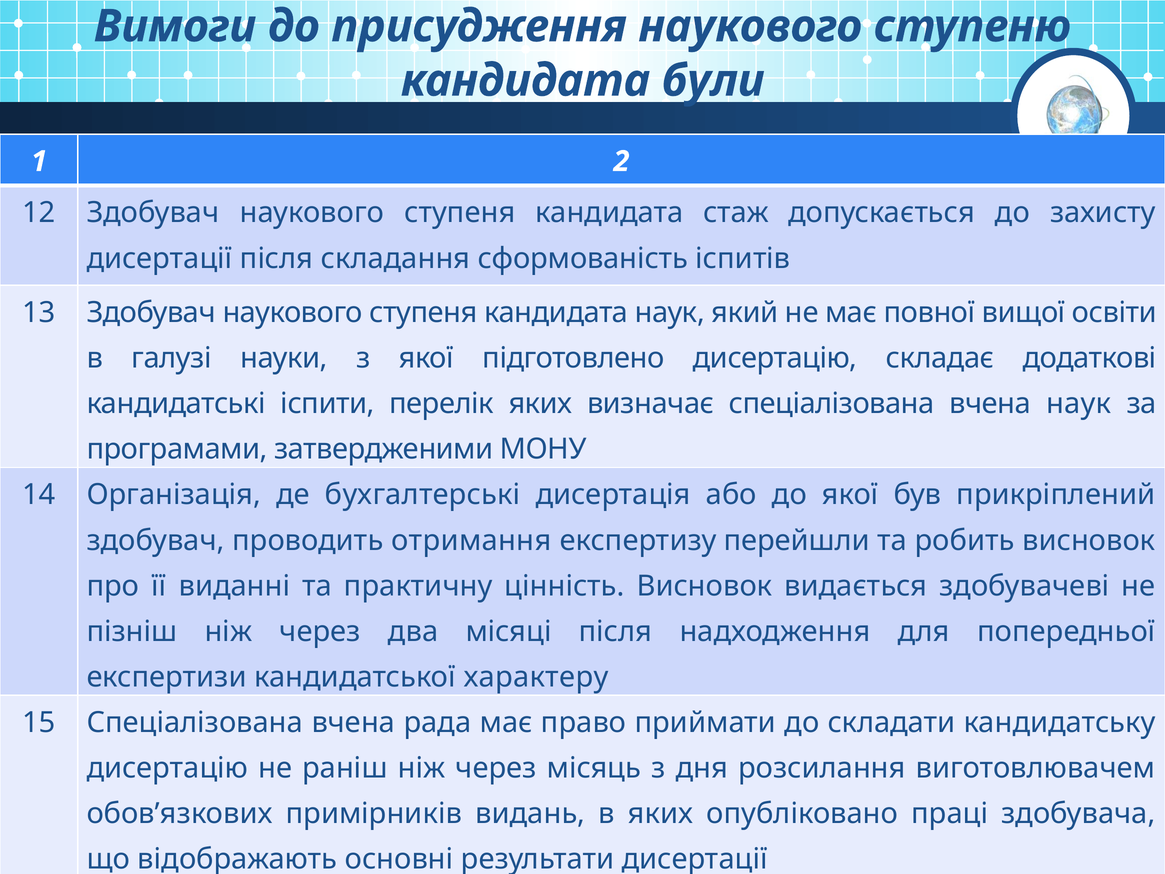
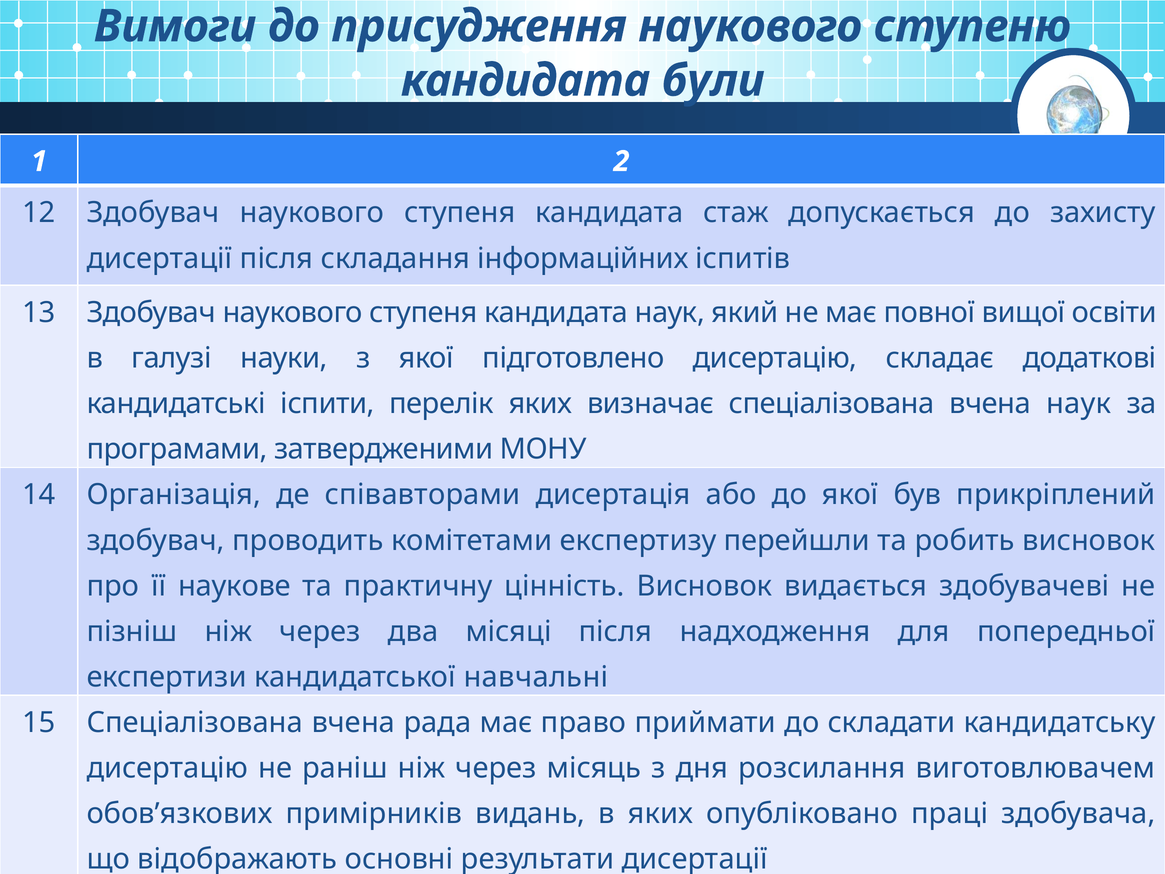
сформованість: сформованість -> інформаційних (583, 258)
бухгалтерські: бухгалтерські -> співавторами (423, 495)
отримання: отримання -> комітетами (472, 540)
виданні: виданні -> наукове (235, 586)
характеру: характеру -> навчальні (536, 677)
